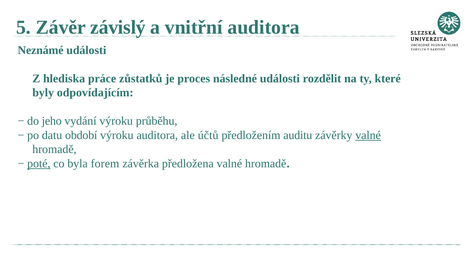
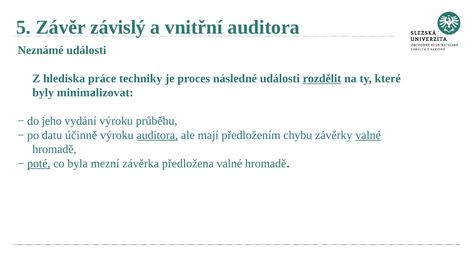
zůstatků: zůstatků -> techniky (141, 78)
rozdělit underline: none -> present (322, 78)
odpovídajícím: odpovídajícím -> minimalizovat (95, 93)
období: období -> účinně (81, 135)
auditora underline: none -> present (157, 135)
účtů: účtů -> mají (208, 135)
auditu: auditu -> chybu (298, 135)
forem: forem -> mezní (105, 163)
